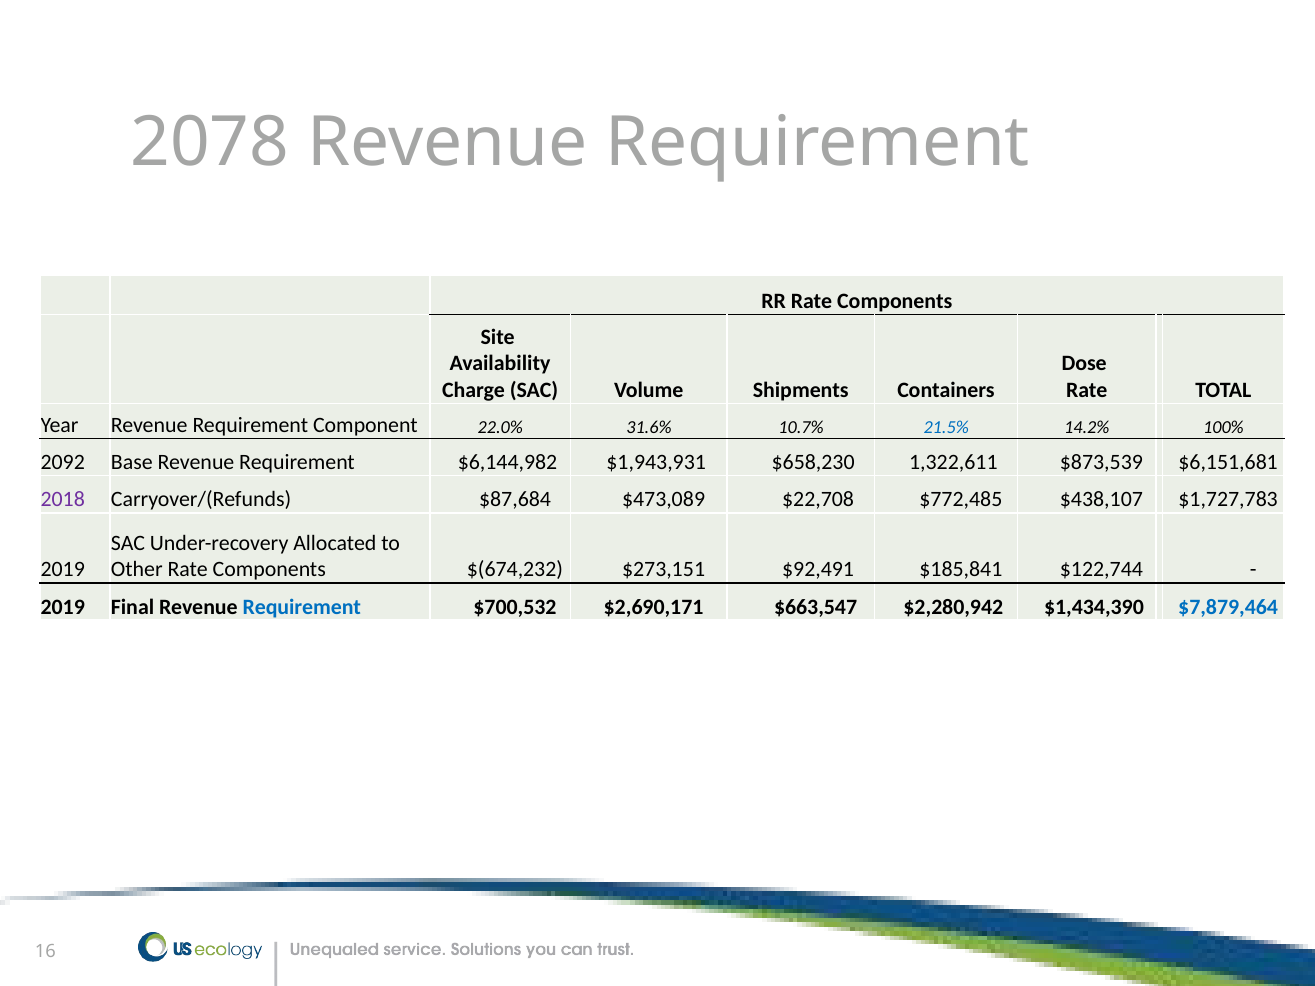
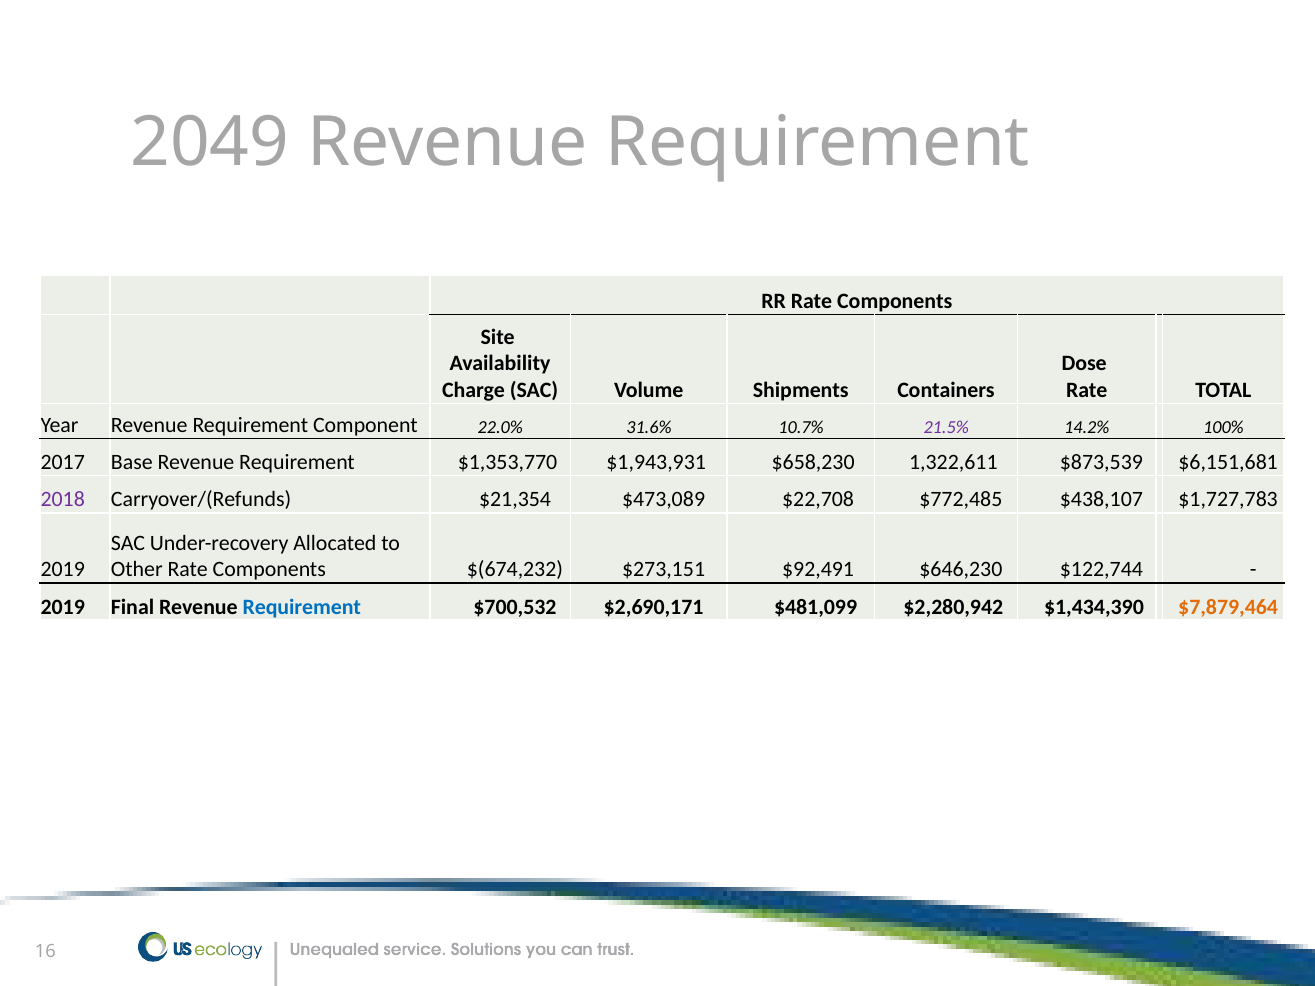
2078: 2078 -> 2049 (210, 142)
21.5% colour: blue -> purple (946, 428)
2092: 2092 -> 2017 (63, 463)
$6,144,982: $6,144,982 -> $1,353,770 (508, 463)
$87,684: $87,684 -> $21,354 (515, 500)
$185,841: $185,841 -> $646,230 (961, 570)
$663,547: $663,547 -> $481,099 (816, 607)
$7,879,464 colour: blue -> orange (1228, 607)
